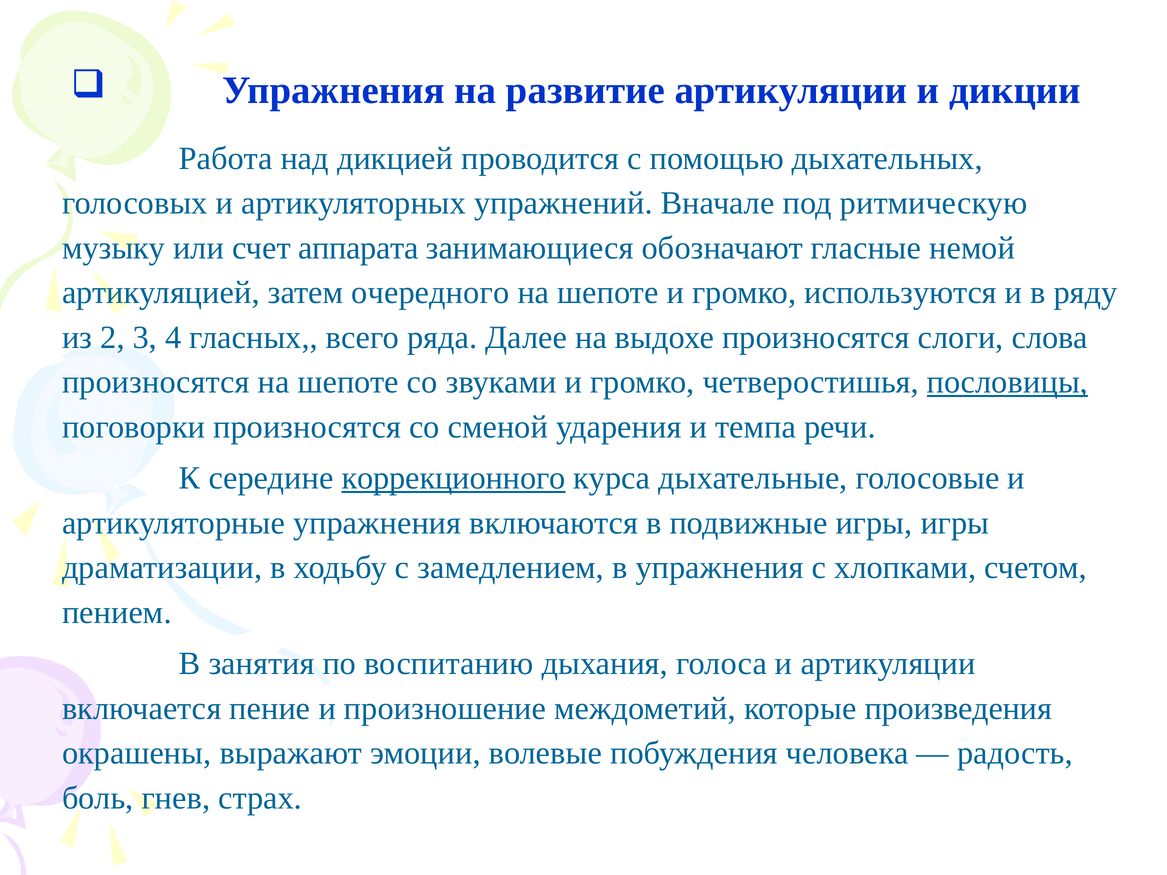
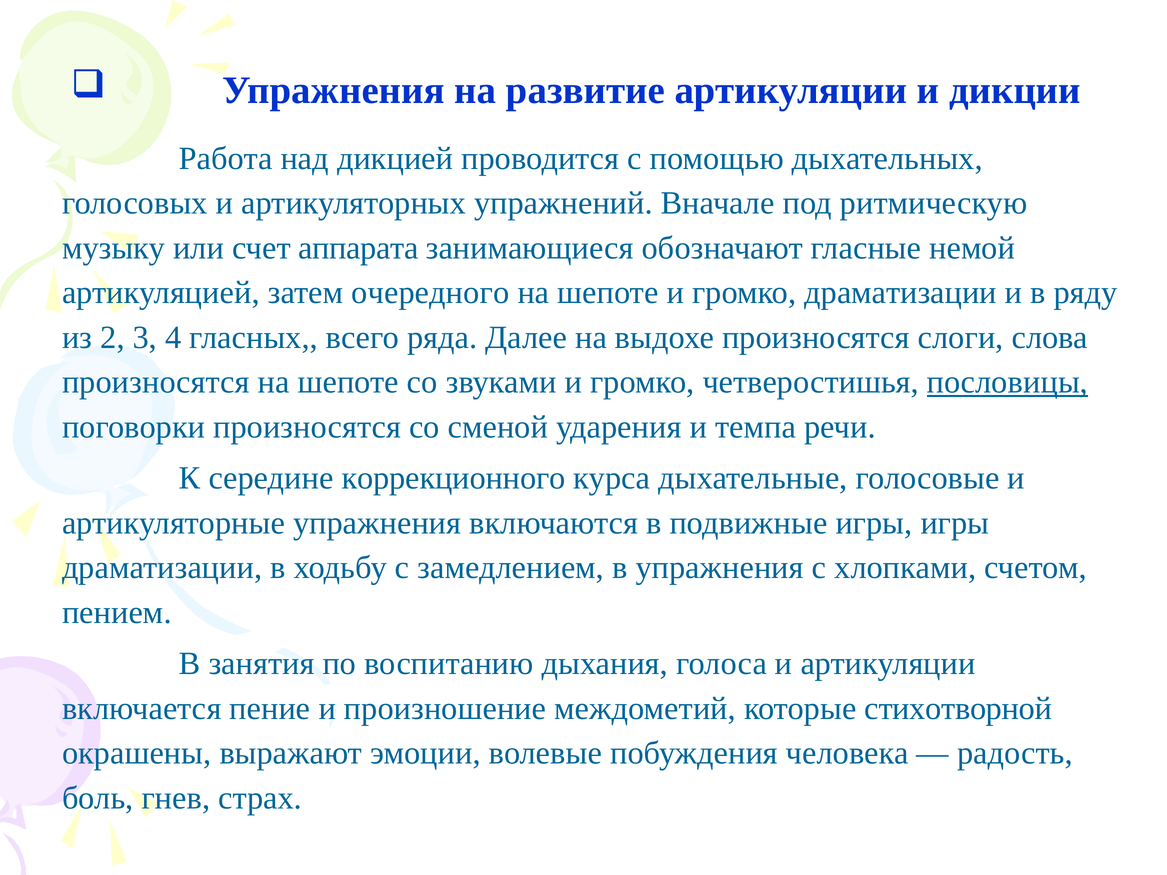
громко используются: используются -> драматизации (901, 293)
коррекционного underline: present -> none (454, 478)
произведения: произведения -> стихотворной (958, 709)
